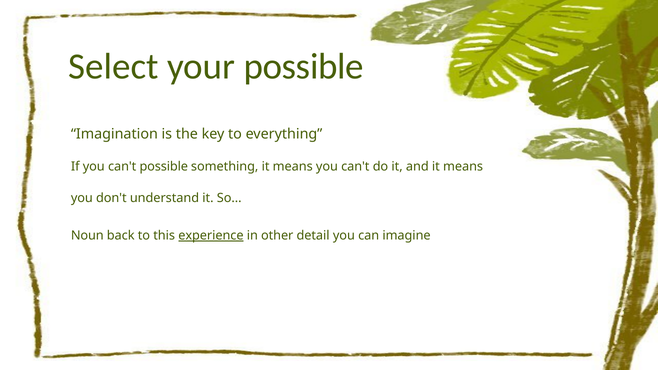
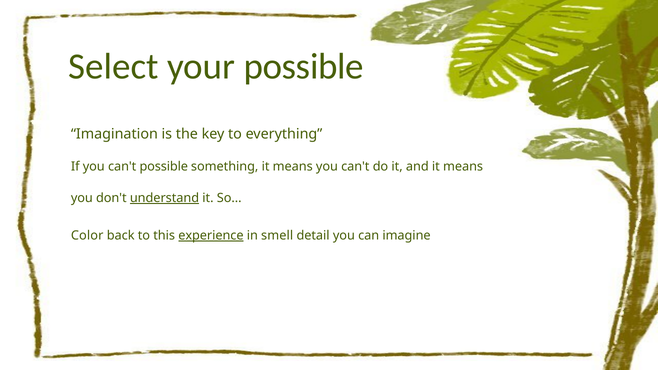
understand underline: none -> present (165, 198)
Noun: Noun -> Color (87, 236)
other: other -> smell (277, 236)
